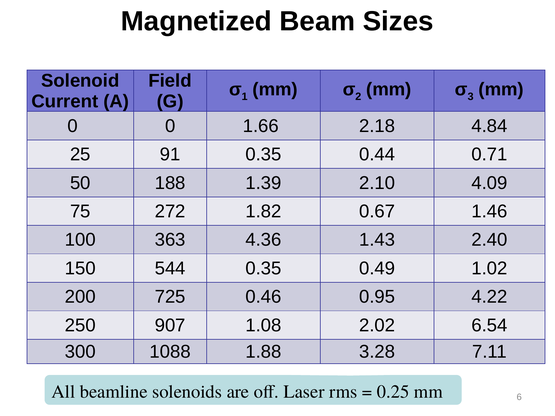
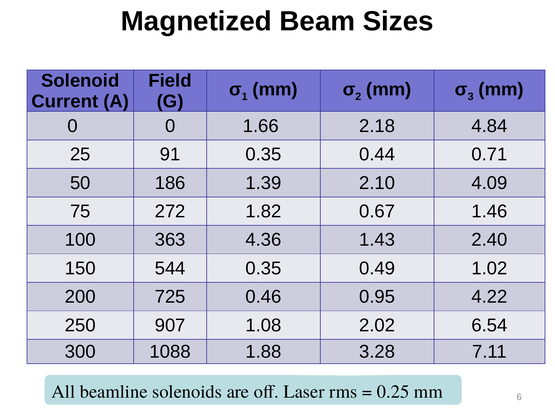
188: 188 -> 186 (170, 183)
